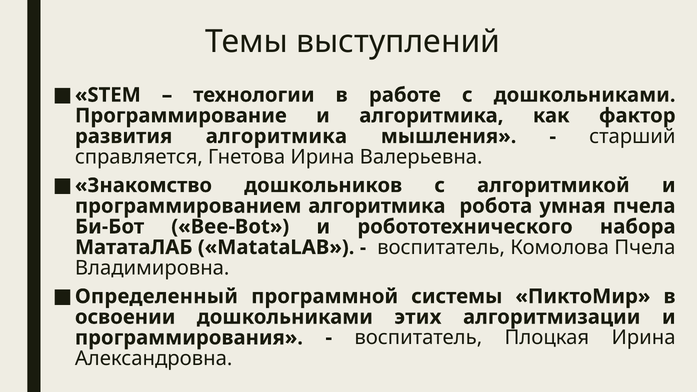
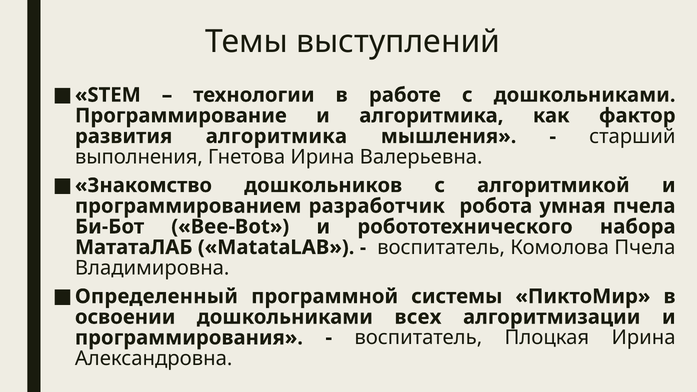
справляется: справляется -> выполнения (139, 157)
программированием алгоритмика: алгоритмика -> разработчик (377, 206)
этих: этих -> всех (418, 317)
